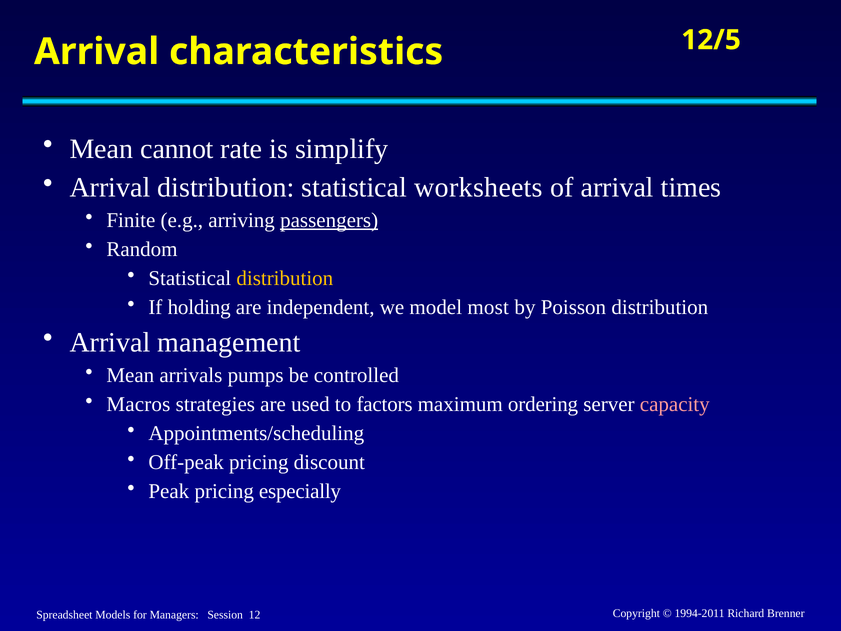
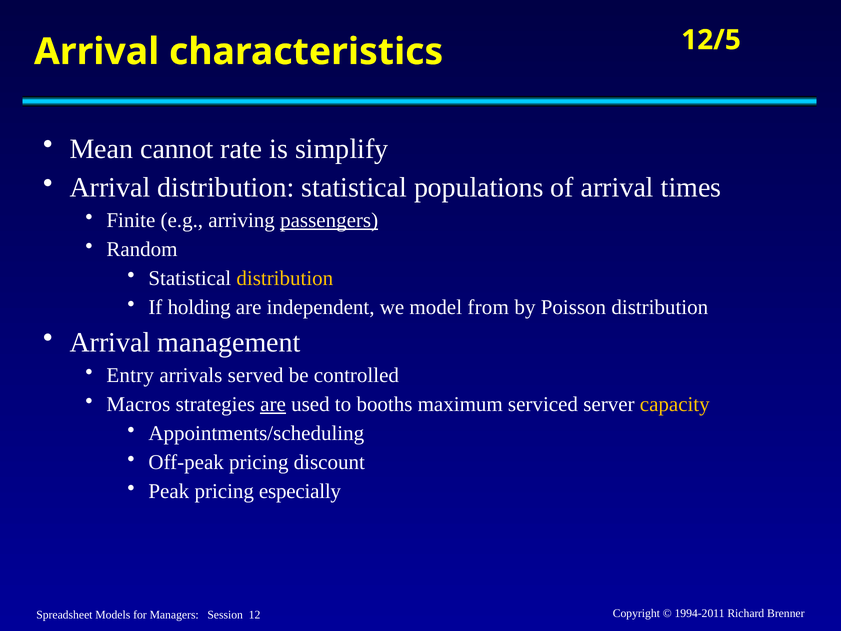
worksheets: worksheets -> populations (479, 187)
most: most -> from (488, 307)
Mean: Mean -> Entry (130, 375)
pumps: pumps -> served (256, 375)
are underline: none -> present (273, 404)
factors: factors -> booths (384, 404)
ordering: ordering -> serviced (543, 404)
capacity colour: pink -> yellow (675, 404)
